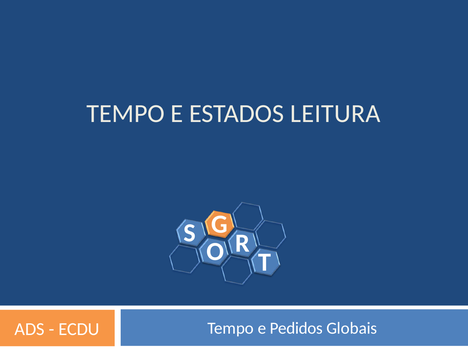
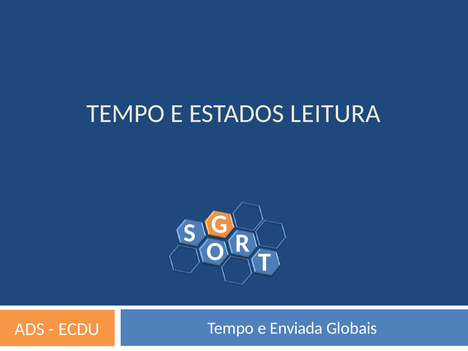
Pedidos: Pedidos -> Enviada (296, 328)
